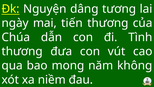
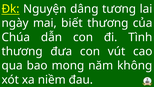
tiến: tiến -> biết (72, 23)
